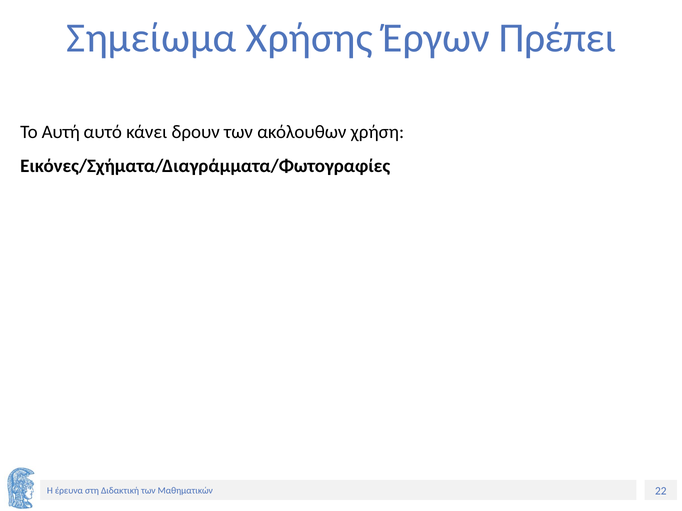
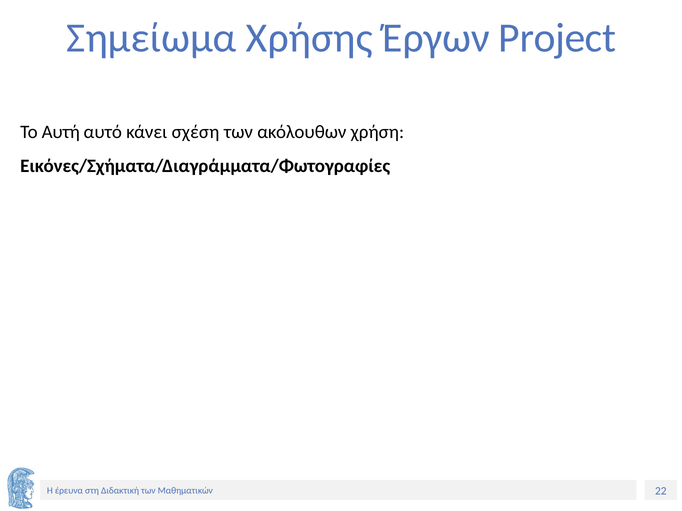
Πρέπει: Πρέπει -> Project (557, 38)
δρουν: δρουν -> σχέση (196, 132)
